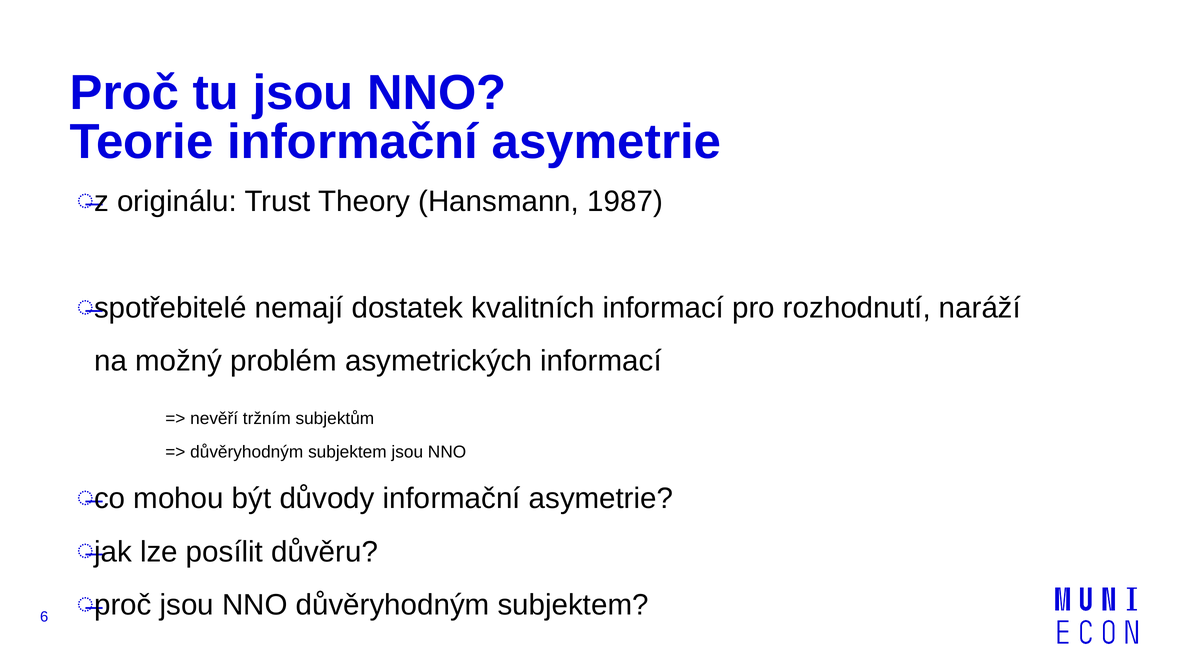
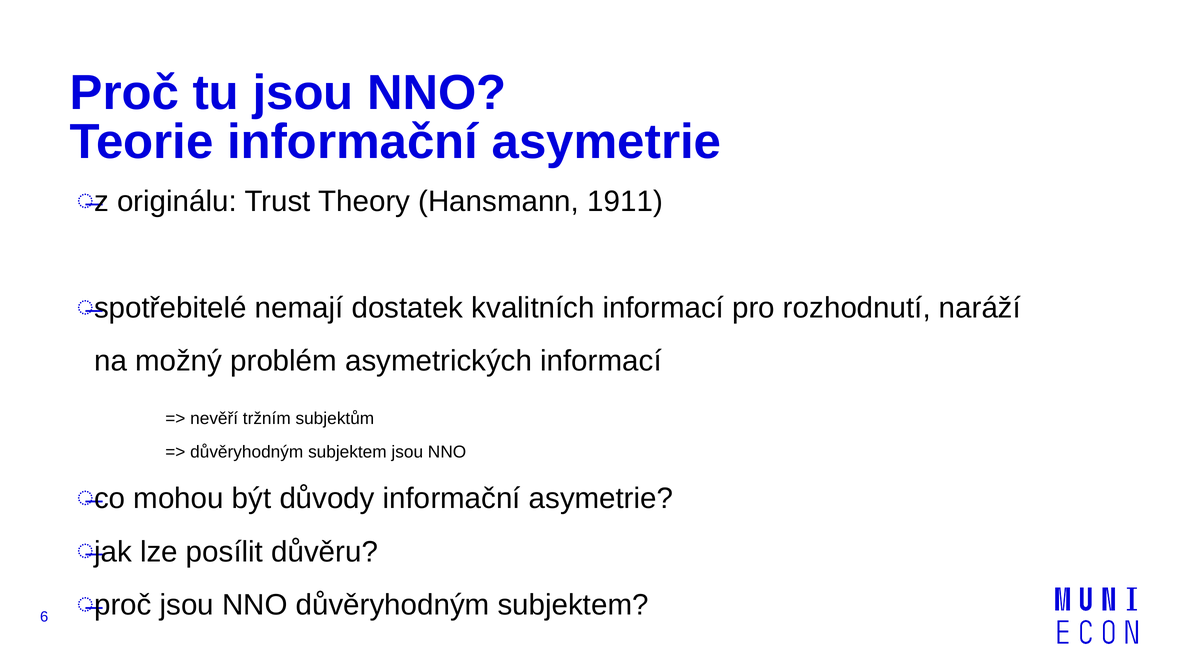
1987: 1987 -> 1911 (625, 201)
